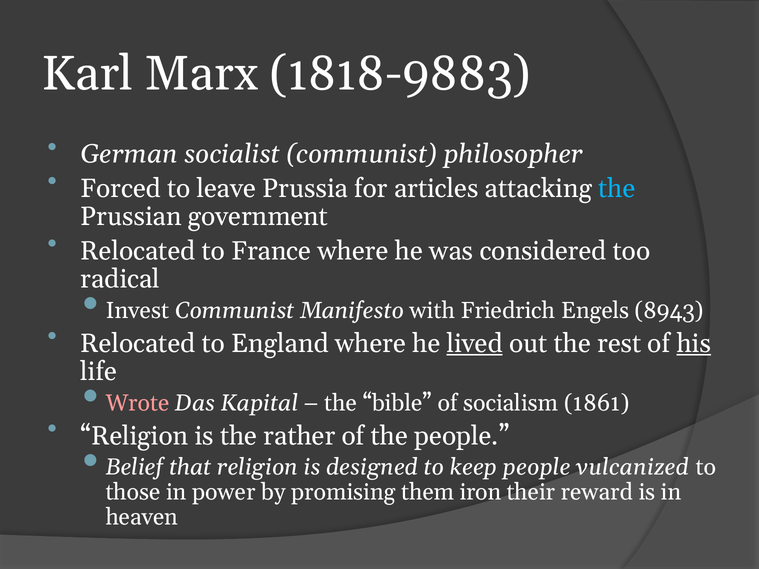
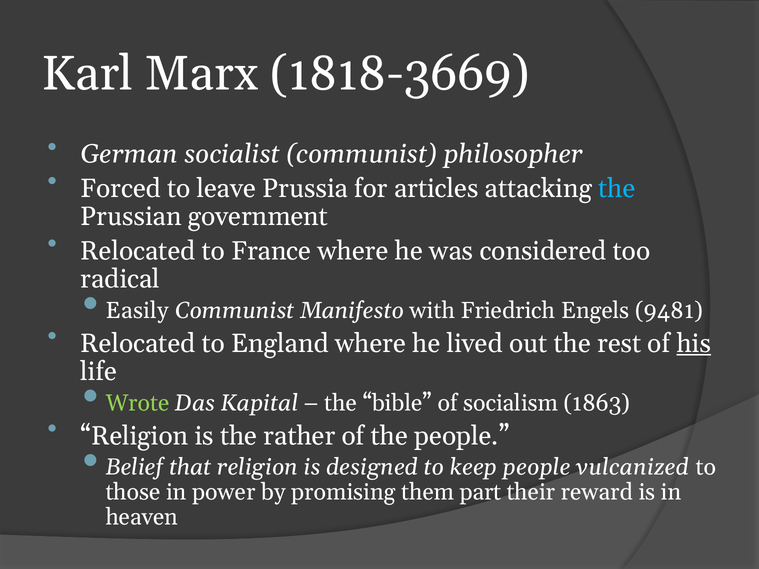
1818-9883: 1818-9883 -> 1818-3669 (400, 74)
Invest: Invest -> Easily (137, 311)
8943: 8943 -> 9481 (669, 311)
lived underline: present -> none (475, 343)
Wrote colour: pink -> light green (137, 403)
1861: 1861 -> 1863 (597, 403)
iron: iron -> part (480, 492)
